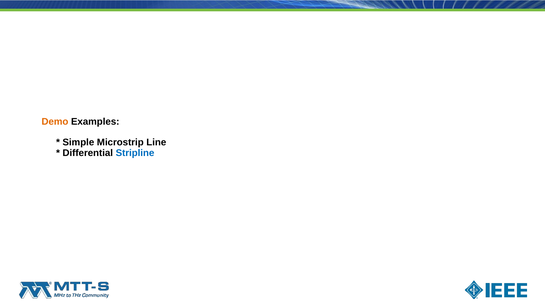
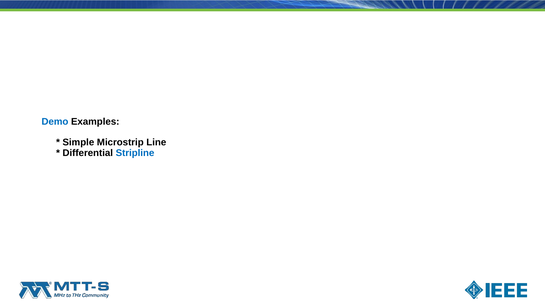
Demo colour: orange -> blue (55, 122)
